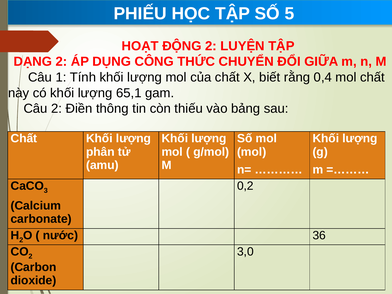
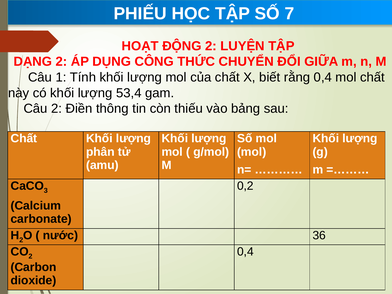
5: 5 -> 7 (289, 14)
65,1: 65,1 -> 53,4 (129, 93)
3,0: 3,0 -> 0,4 (245, 252)
